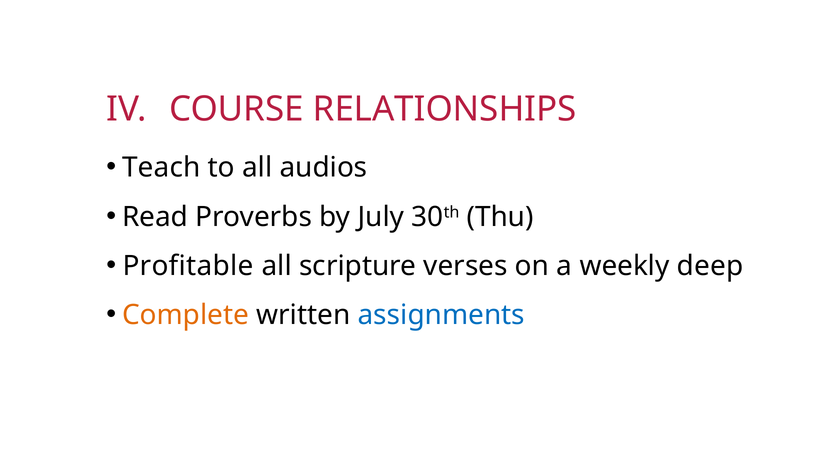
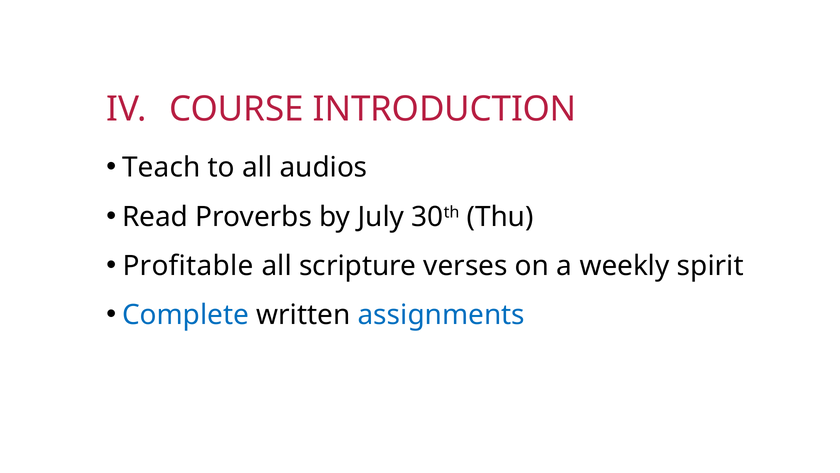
RELATIONSHIPS: RELATIONSHIPS -> INTRODUCTION (445, 109)
deep: deep -> spirit (710, 266)
Complete colour: orange -> blue (186, 315)
